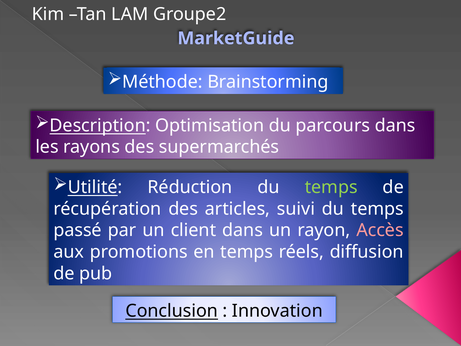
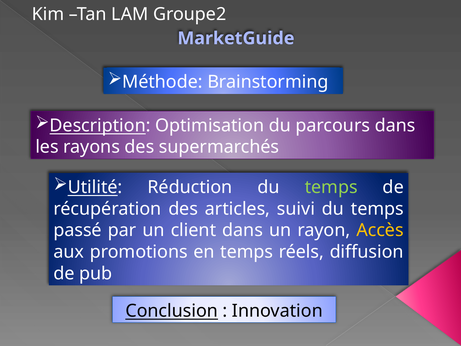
Accès colour: pink -> yellow (380, 230)
